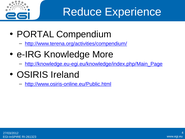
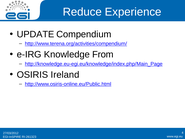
PORTAL: PORTAL -> UPDATE (36, 34)
More: More -> From (103, 54)
